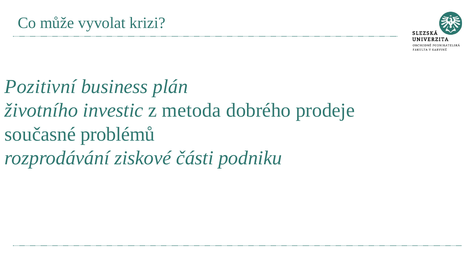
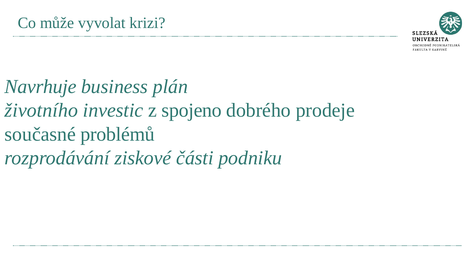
Pozitivní: Pozitivní -> Navrhuje (41, 87)
metoda: metoda -> spojeno (192, 110)
